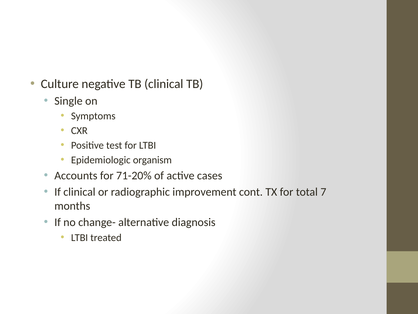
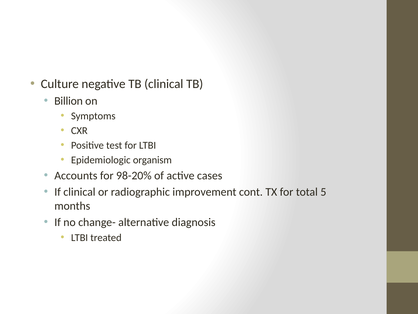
Single: Single -> Billion (69, 101)
71-20%: 71-20% -> 98-20% (134, 175)
7: 7 -> 5 (323, 192)
